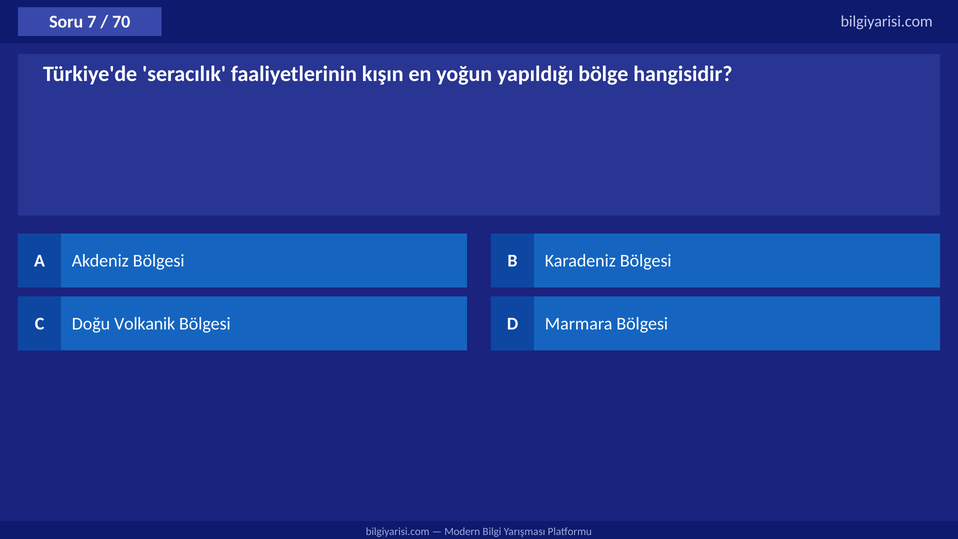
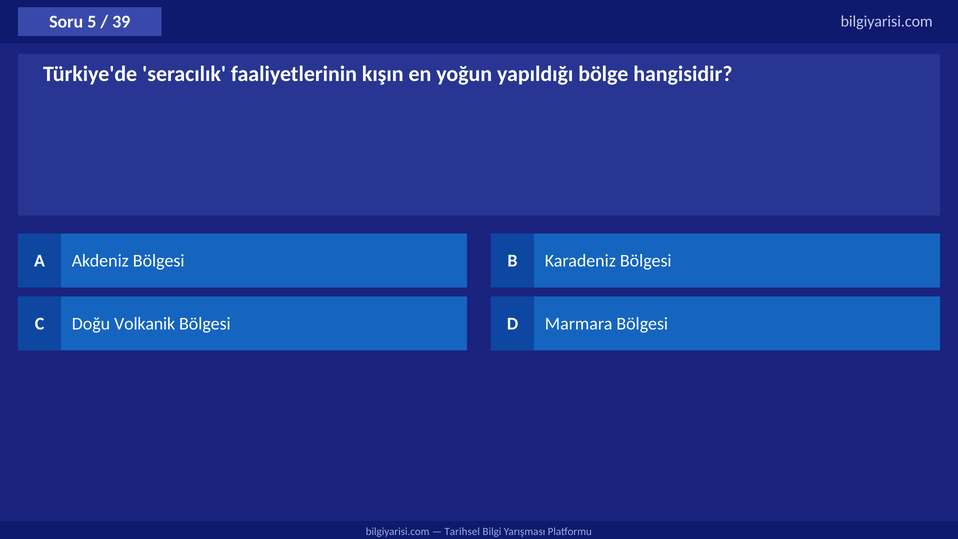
7: 7 -> 5 (92, 22)
70: 70 -> 39 (121, 22)
Modern: Modern -> Tarihsel (462, 531)
